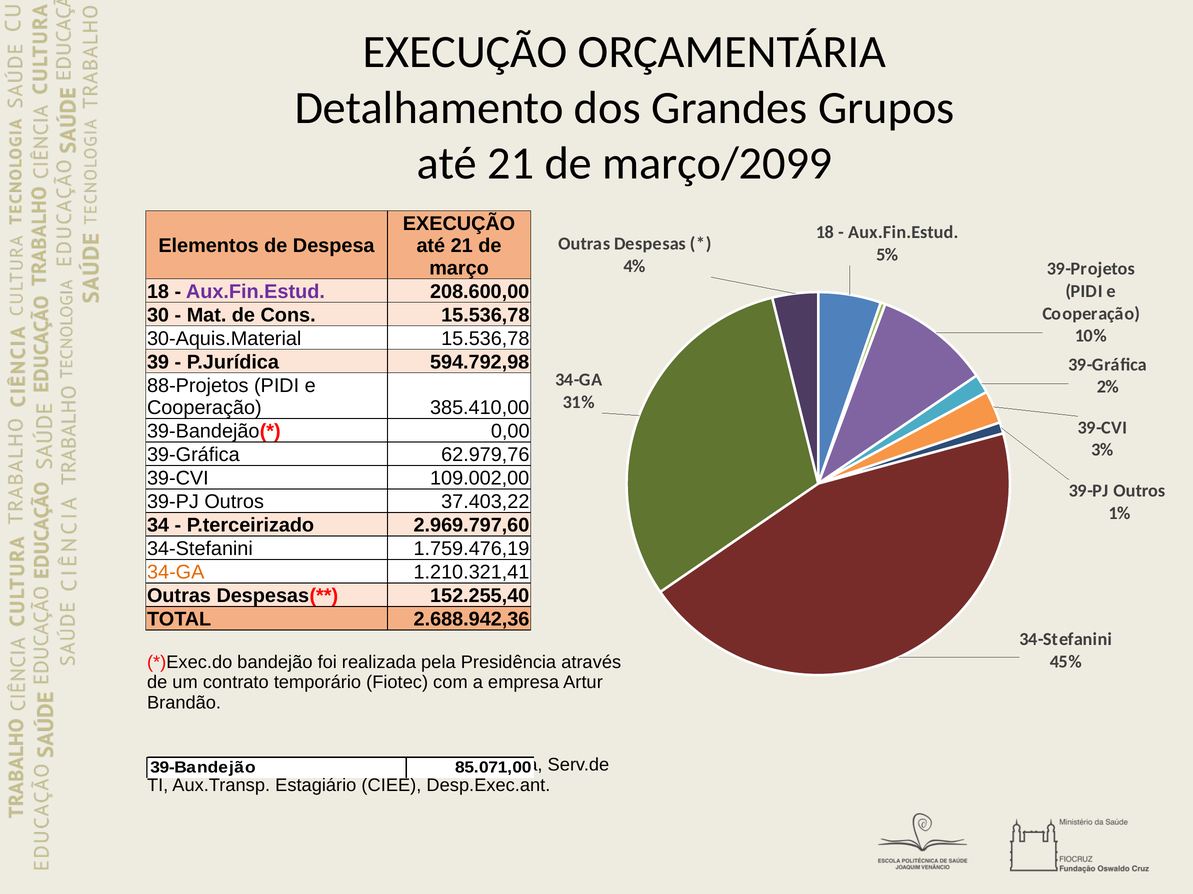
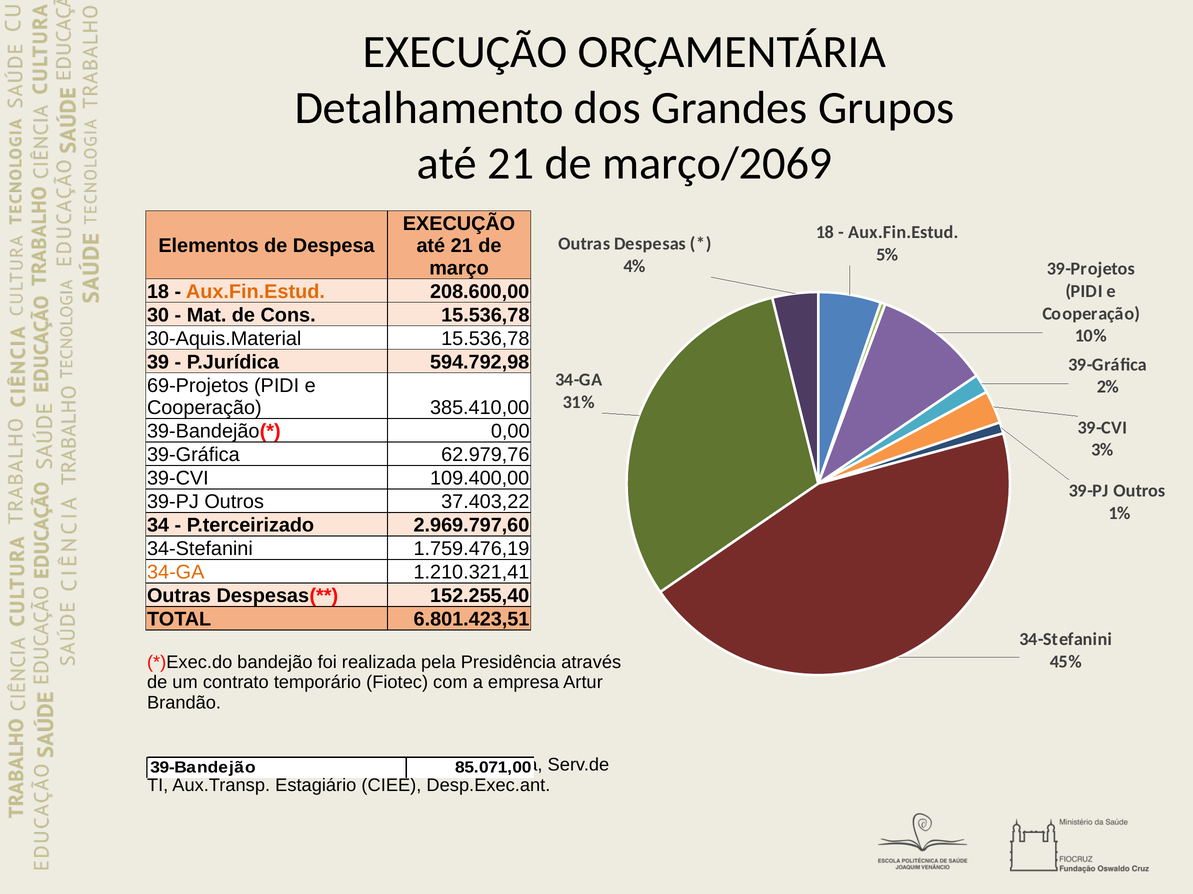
março/2099: março/2099 -> março/2069 (717, 164)
Aux.Fin.Estud colour: purple -> orange (255, 292)
88-Projetos: 88-Projetos -> 69-Projetos (198, 386)
109.002,00: 109.002,00 -> 109.400,00 (480, 479)
2.688.942,36: 2.688.942,36 -> 6.801.423,51 (472, 620)
